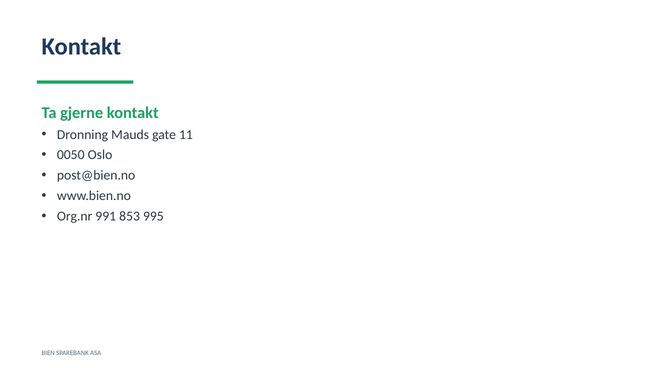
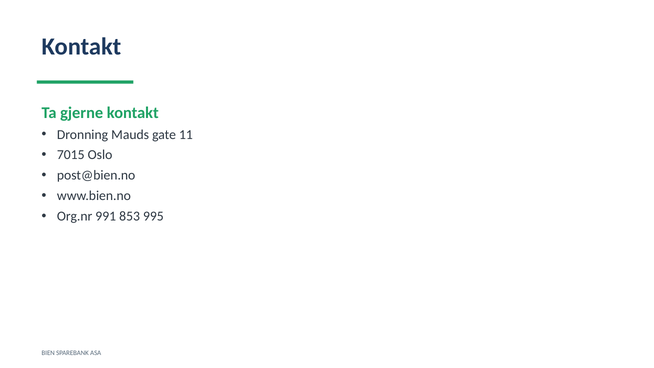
0050: 0050 -> 7015 (71, 155)
